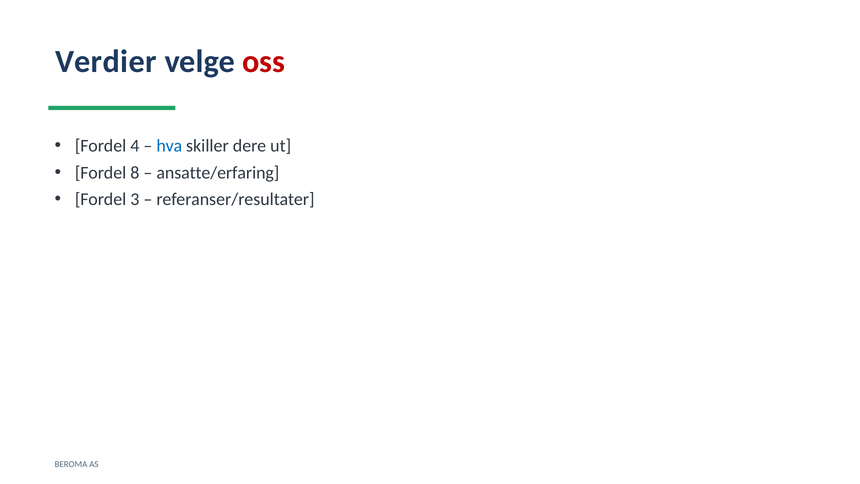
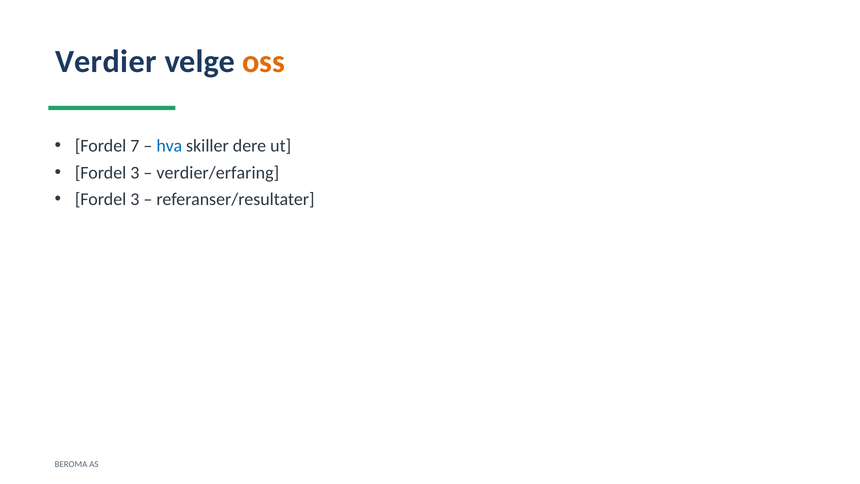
oss colour: red -> orange (264, 61)
4: 4 -> 7 (135, 146)
8: 8 -> 3 (135, 173)
ansatte/erfaring: ansatte/erfaring -> verdier/erfaring (218, 173)
